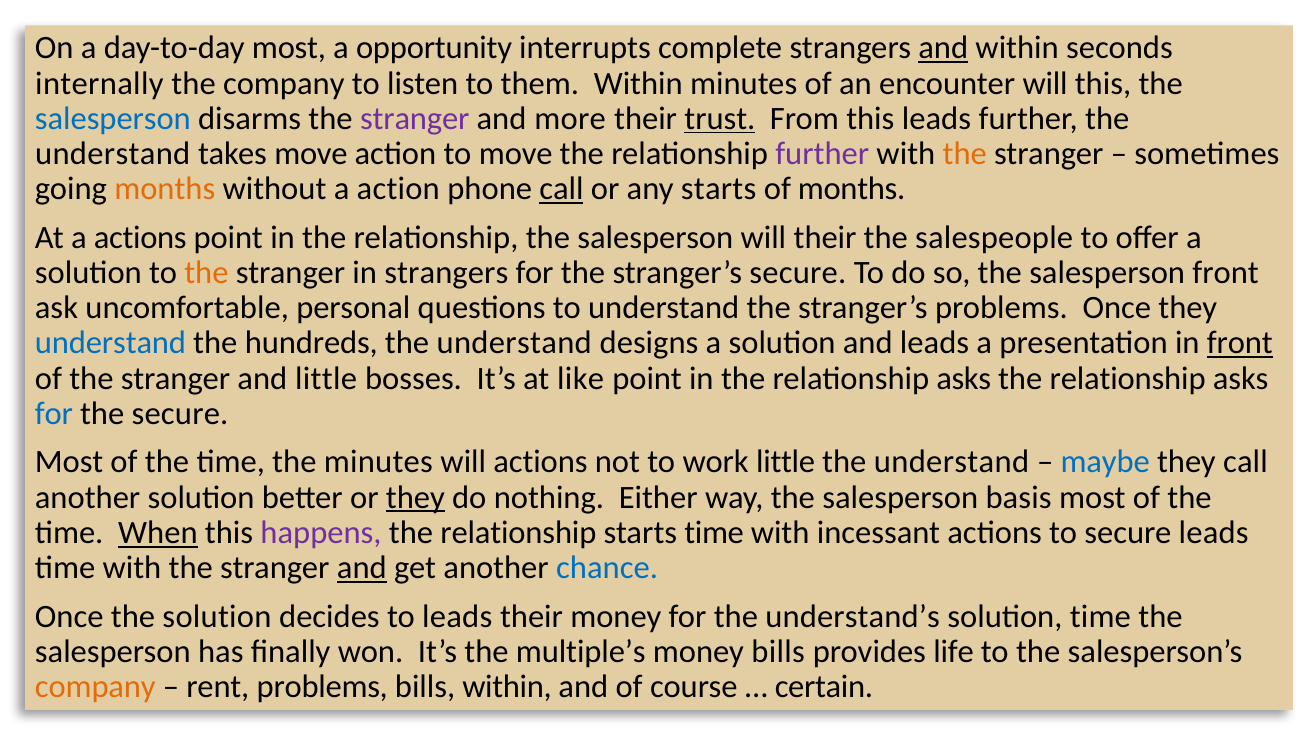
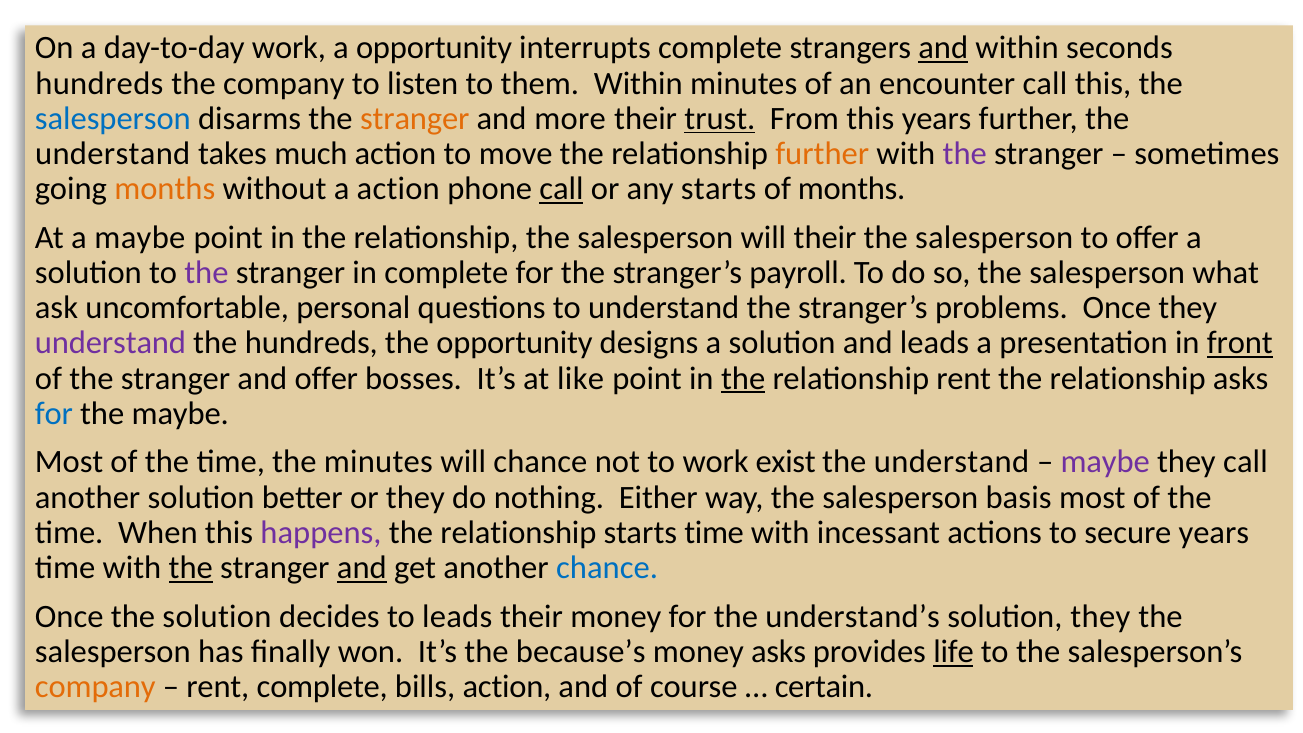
day-to-day most: most -> work (289, 48)
internally: internally -> hundreds (99, 83)
encounter will: will -> call (1045, 83)
stranger colour: purple -> orange (415, 118)
this leads: leads -> years (937, 118)
takes move: move -> much (311, 154)
further colour: purple -> orange (822, 154)
the colour: orange -> purple (965, 154)
a actions: actions -> maybe (140, 238)
salespeople: salespeople -> salesperson (994, 238)
the colour: orange -> purple (206, 273)
in strangers: strangers -> complete (446, 273)
stranger’s secure: secure -> payroll (798, 273)
salesperson front: front -> what (1226, 273)
understand colour: blue -> purple (111, 343)
understand: understand -> opportunity (514, 343)
and little: little -> offer (326, 378)
the underline: none -> present (743, 378)
asks: asks -> rent (964, 378)
the secure: secure -> maybe (180, 413)
will actions: actions -> chance (540, 462)
work little: little -> exist (786, 462)
maybe colour: blue -> purple (1105, 462)
they underline: present -> none (415, 497)
When underline: present -> none (158, 532)
secure leads: leads -> years (1214, 532)
the underline: none -> present (191, 568)
solution time: time -> they (1100, 616)
multiple’s: multiple’s -> because’s (581, 652)
money bills: bills -> asks (779, 652)
life underline: none -> present (954, 652)
rent problems: problems -> complete (322, 687)
bills within: within -> action (507, 687)
